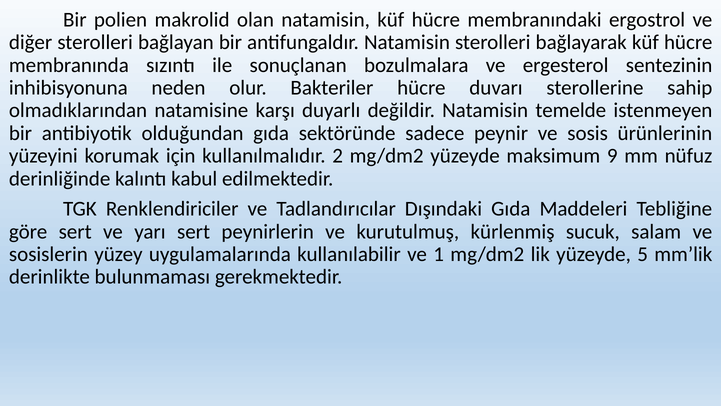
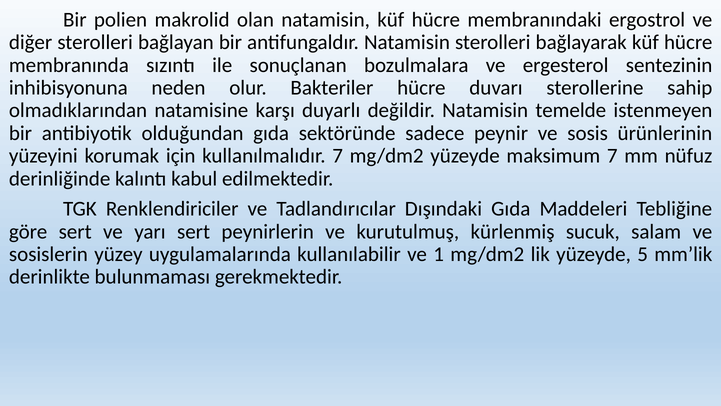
kullanılmalıdır 2: 2 -> 7 (338, 156)
maksimum 9: 9 -> 7 (612, 156)
